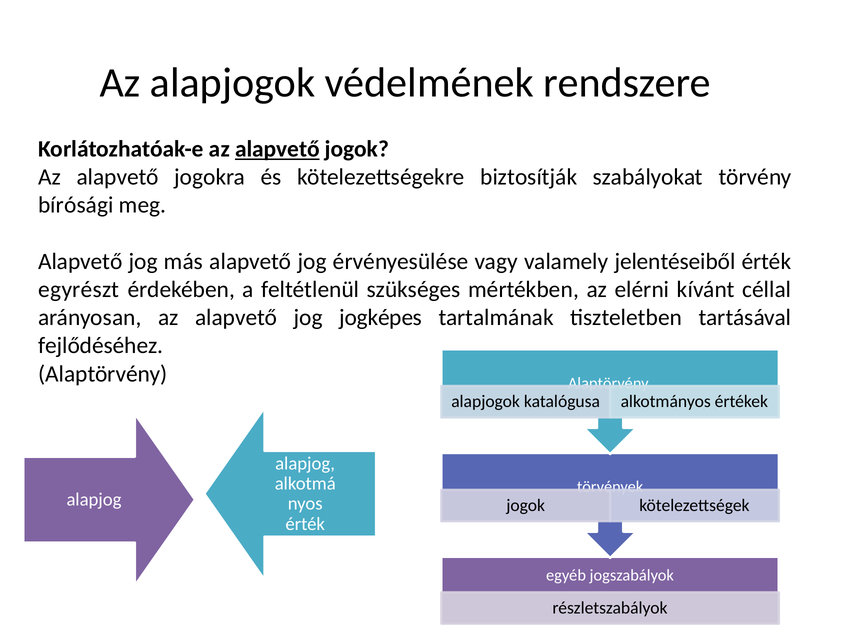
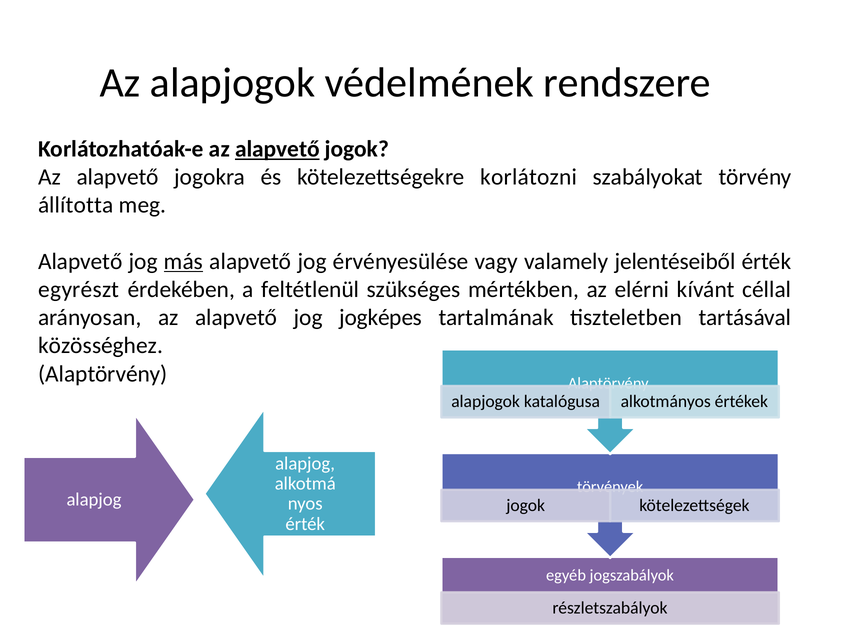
biztosítják: biztosítják -> korlátozni (529, 177)
bírósági: bírósági -> állította (76, 205)
más underline: none -> present (184, 262)
fejlődéséhez: fejlődéséhez -> közösséghez (101, 346)
